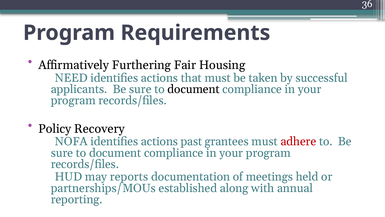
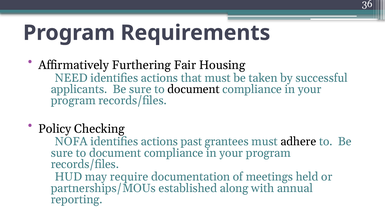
Recovery: Recovery -> Checking (99, 129)
adhere colour: red -> black (298, 141)
reports: reports -> require (129, 176)
